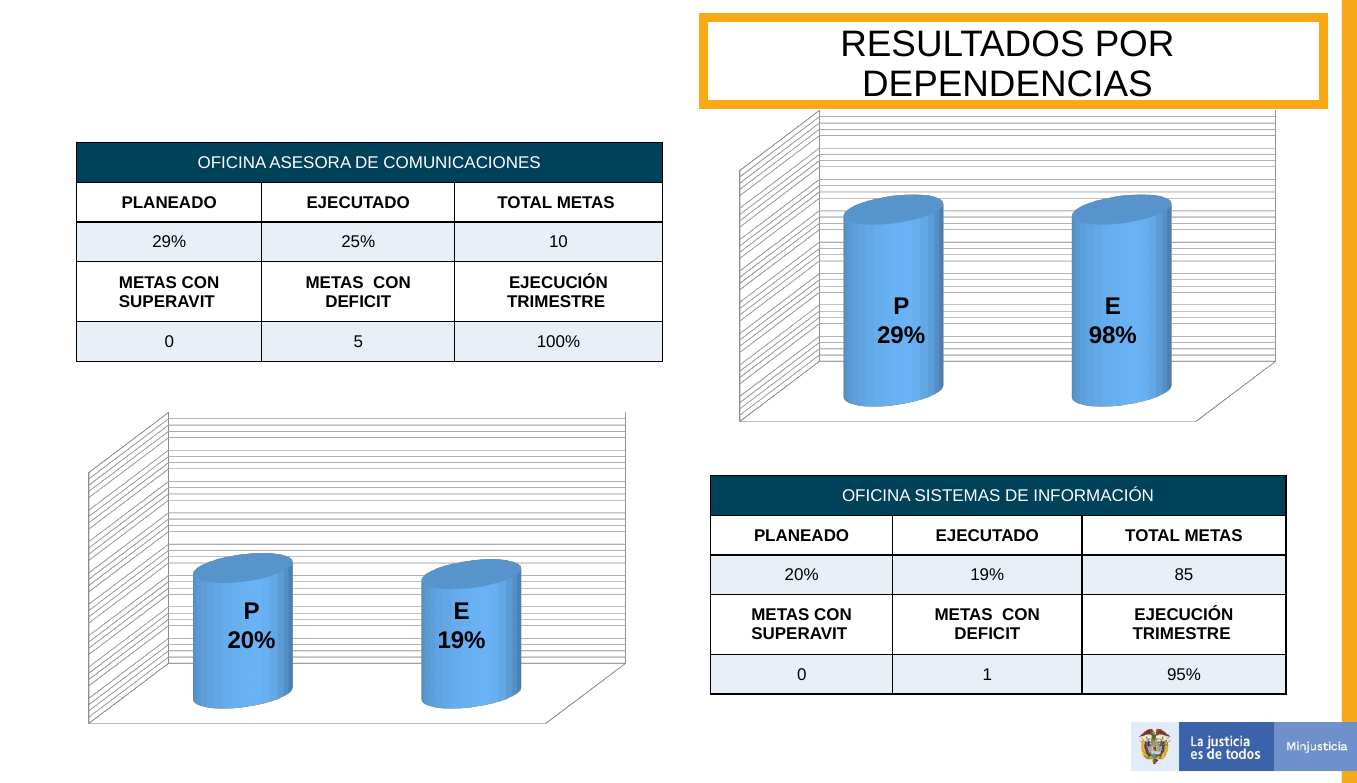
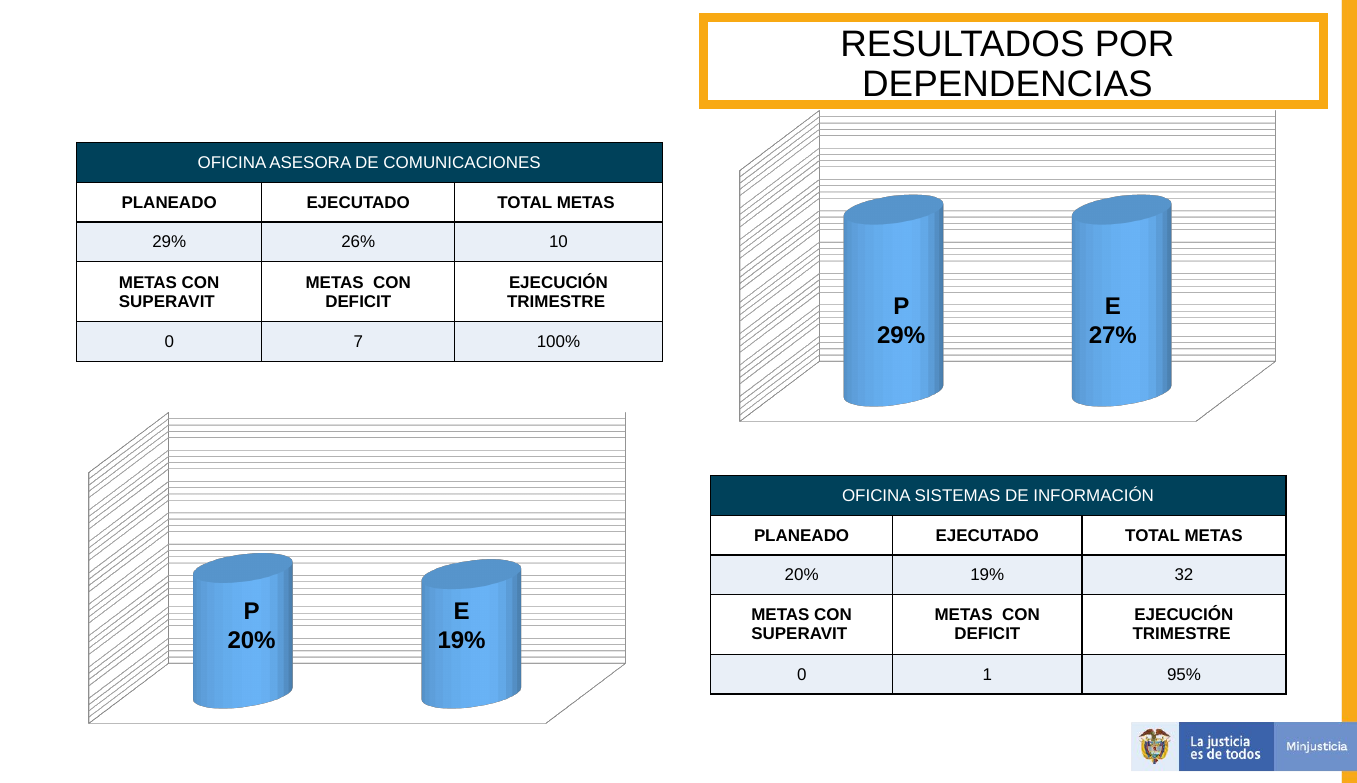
25%: 25% -> 26% (358, 242)
98%: 98% -> 27% (1113, 336)
5: 5 -> 7 (358, 342)
85: 85 -> 32 (1184, 575)
